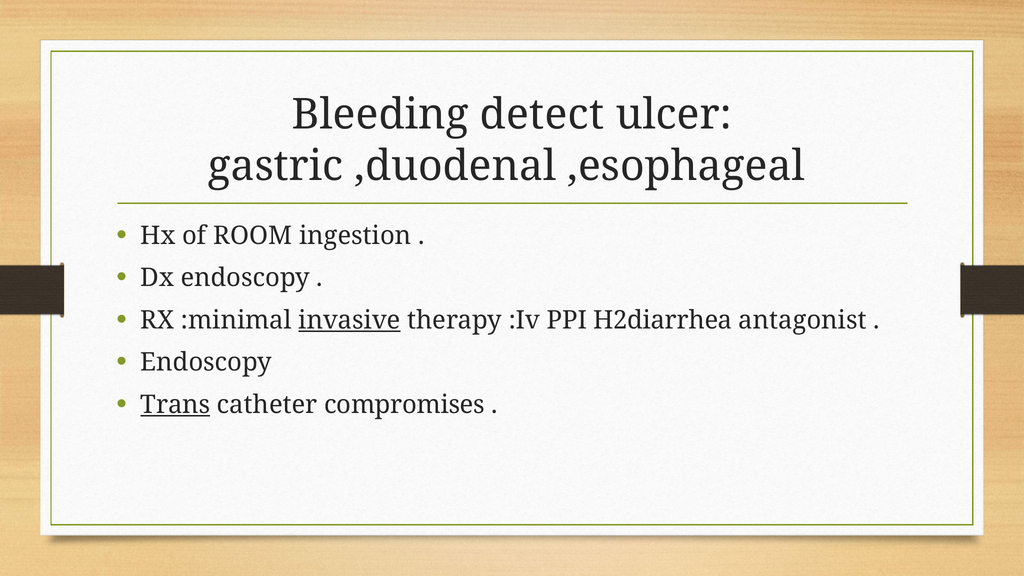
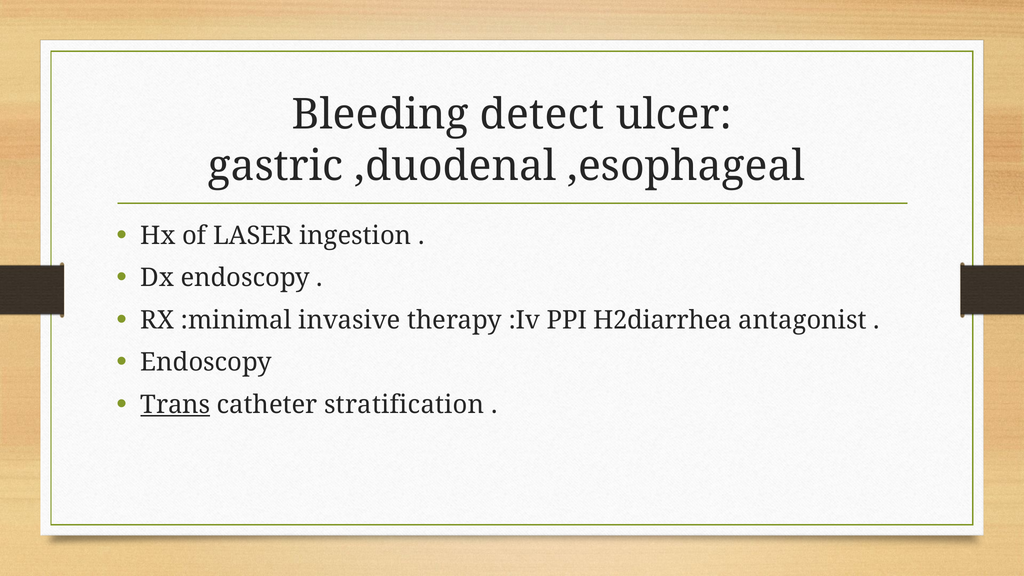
ROOM: ROOM -> LASER (253, 236)
invasive underline: present -> none (350, 320)
compromises: compromises -> stratification (404, 405)
